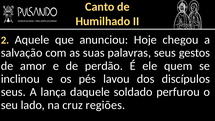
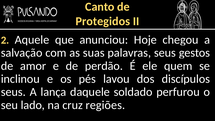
Humilhado: Humilhado -> Protegidos (103, 21)
